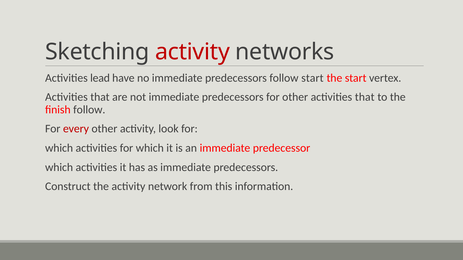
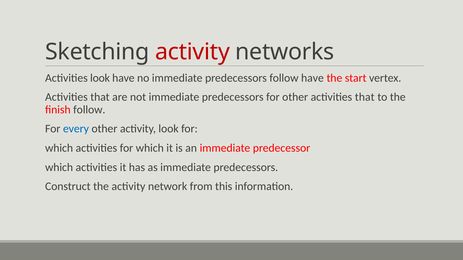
Activities lead: lead -> look (100, 78)
follow start: start -> have (312, 78)
every colour: red -> blue (76, 129)
